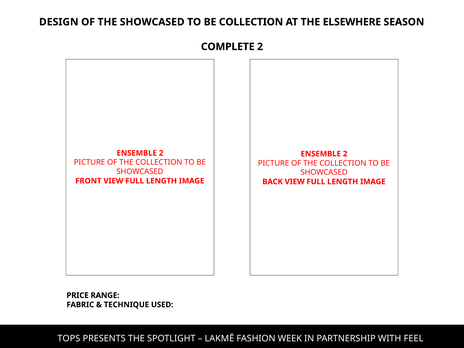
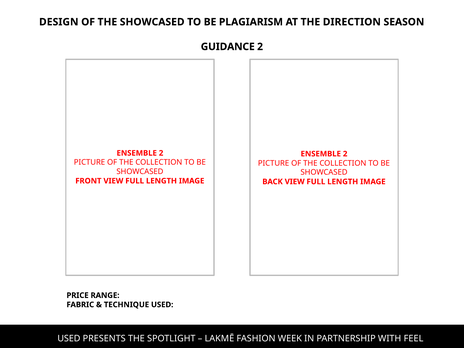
BE COLLECTION: COLLECTION -> PLAGIARISM (251, 22)
ELSEWHERE: ELSEWHERE -> DIRECTION (352, 22)
COMPLETE: COMPLETE -> GUIDANCE (228, 47)
TOPS: TOPS -> USED (69, 339)
